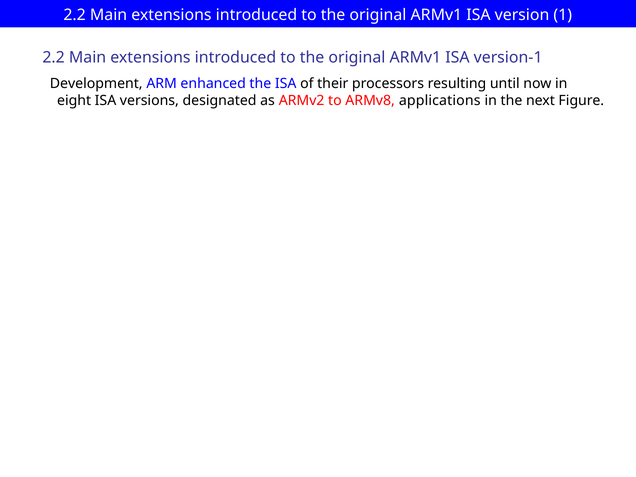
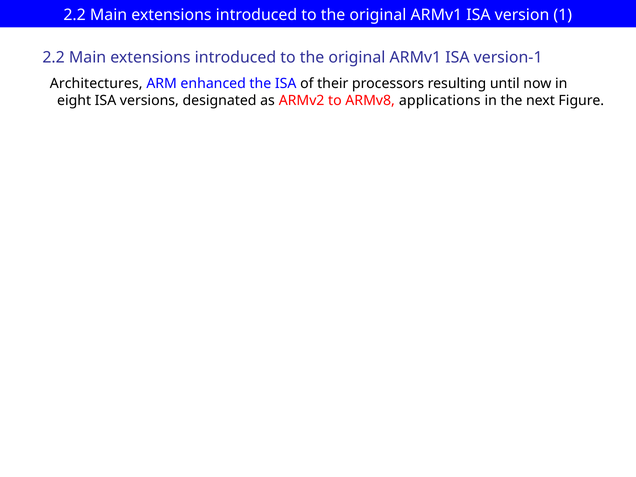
Development: Development -> Architectures (96, 84)
